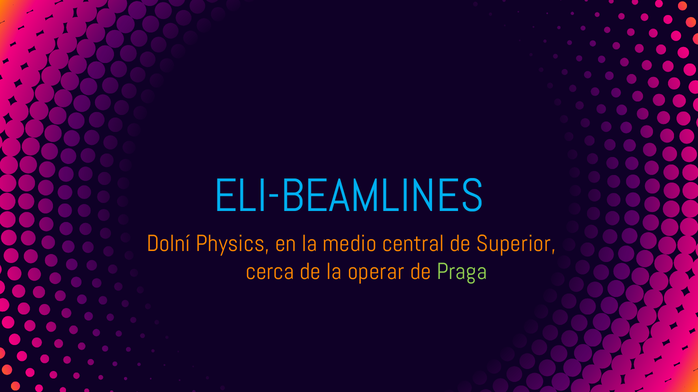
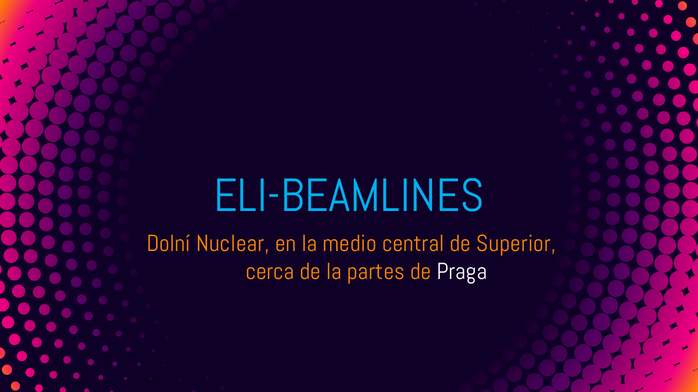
Physics: Physics -> Nuclear (233, 244)
operar: operar -> partes (376, 272)
Praga colour: light green -> white (462, 272)
